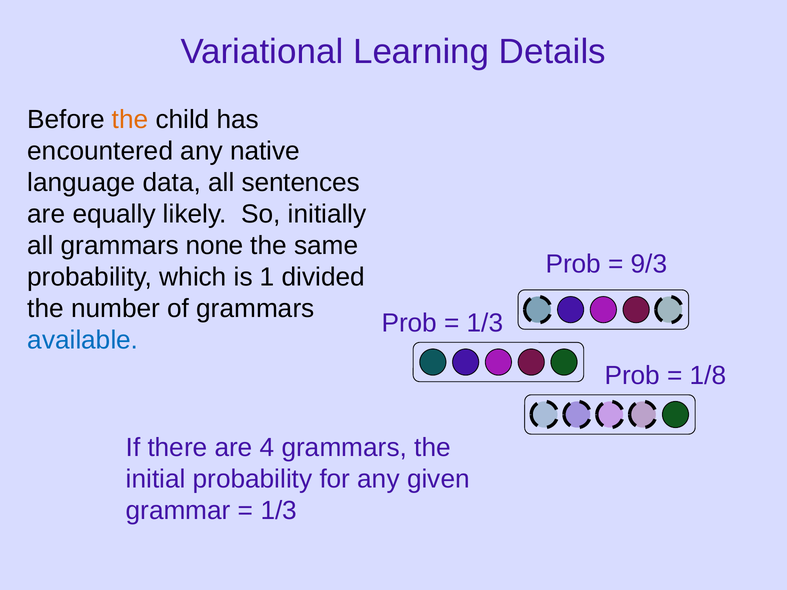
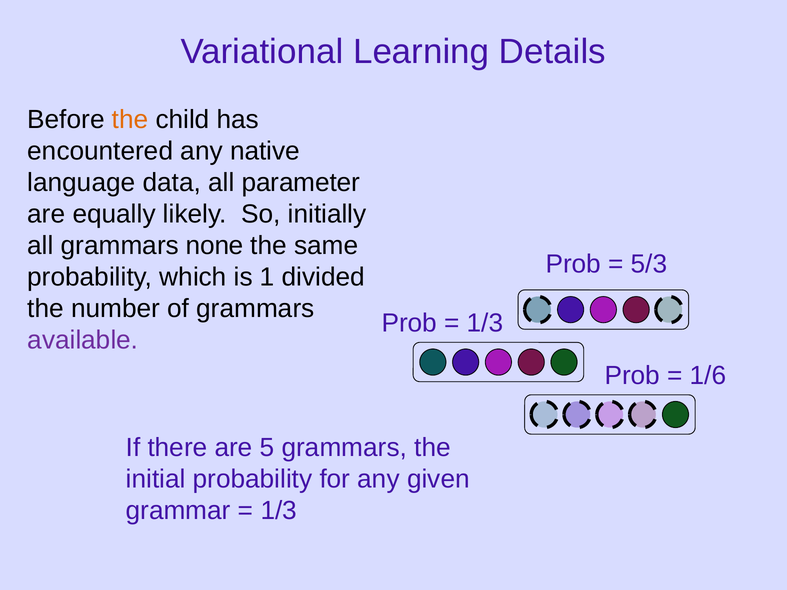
sentences: sentences -> parameter (301, 183)
9/3: 9/3 -> 5/3 (649, 264)
available colour: blue -> purple (83, 340)
1/8: 1/8 -> 1/6 (708, 376)
4: 4 -> 5 (267, 448)
